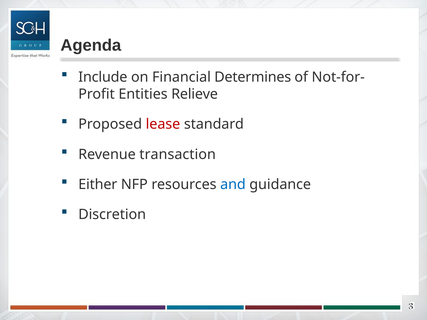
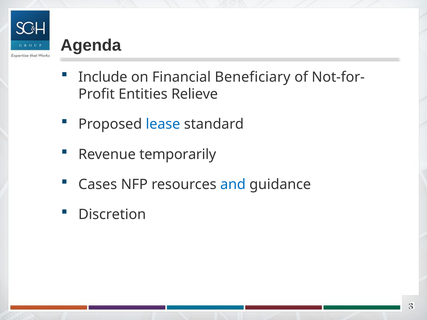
Determines: Determines -> Beneficiary (253, 77)
lease colour: red -> blue (163, 124)
transaction: transaction -> temporarily (178, 154)
Either: Either -> Cases (98, 185)
